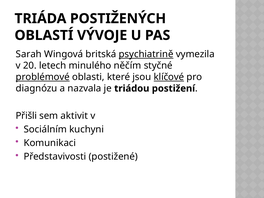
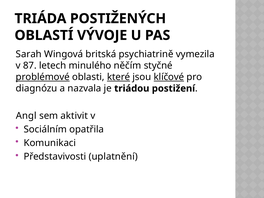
psychiatrině underline: present -> none (146, 54)
20: 20 -> 87 (30, 66)
které underline: none -> present (119, 77)
Přišli: Přišli -> Angl (26, 116)
kuchyni: kuchyni -> opatřila (87, 129)
postižené: postižené -> uplatnění (113, 157)
